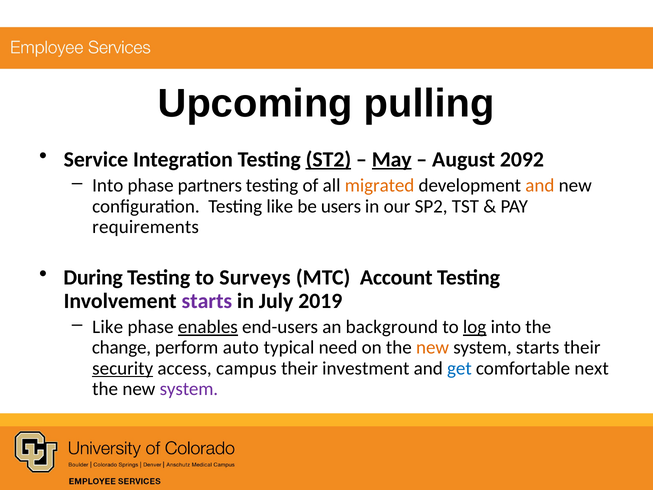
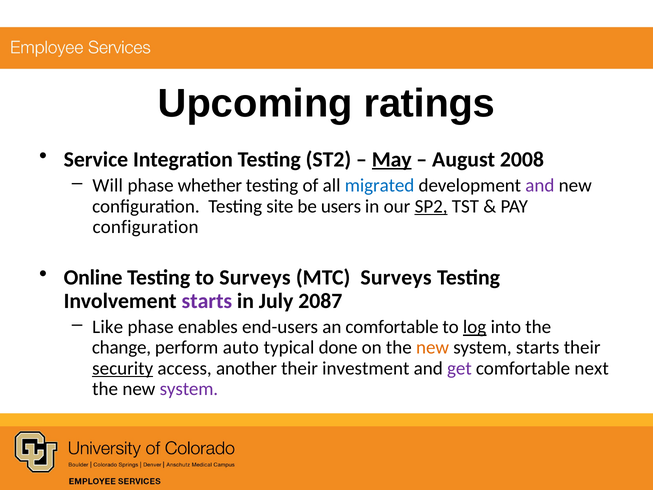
pulling: pulling -> ratings (429, 103)
ST2 underline: present -> none (328, 159)
2092: 2092 -> 2008 (522, 159)
Into: Into -> Will (108, 186)
partners: partners -> whether (210, 186)
migrated colour: orange -> blue (380, 186)
and colour: orange -> purple (540, 186)
Testing like: like -> site (280, 206)
SP2 underline: none -> present (431, 206)
requirements: requirements -> configuration (146, 227)
During: During -> Online (93, 277)
MTC Account: Account -> Surveys (396, 277)
2019: 2019 -> 2087 (320, 301)
enables underline: present -> none (208, 327)
an background: background -> comfortable (392, 327)
need: need -> done (338, 347)
campus: campus -> another (247, 368)
get colour: blue -> purple (459, 368)
